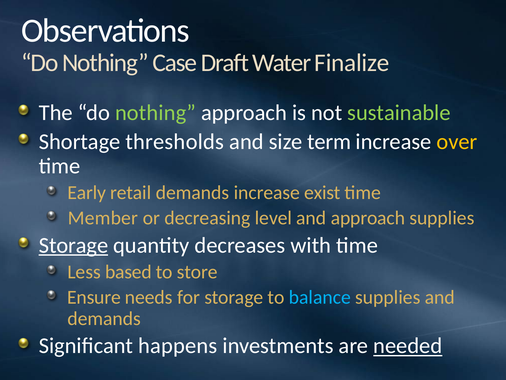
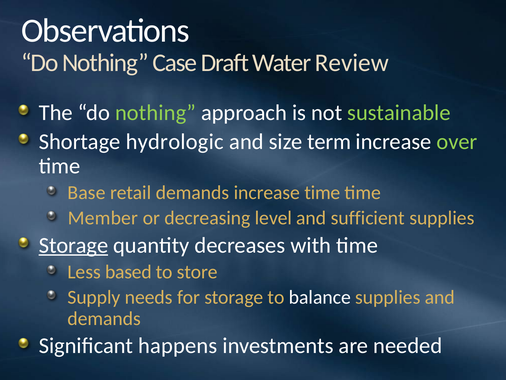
Finalize: Finalize -> Review (352, 63)
thresholds: thresholds -> hydrologic (175, 141)
over colour: yellow -> light green (457, 141)
Early: Early -> Base (87, 192)
increase exist: exist -> time (322, 192)
and approach: approach -> sufficient (368, 218)
Ensure: Ensure -> Supply (94, 297)
balance colour: light blue -> white (320, 297)
needed underline: present -> none (408, 345)
